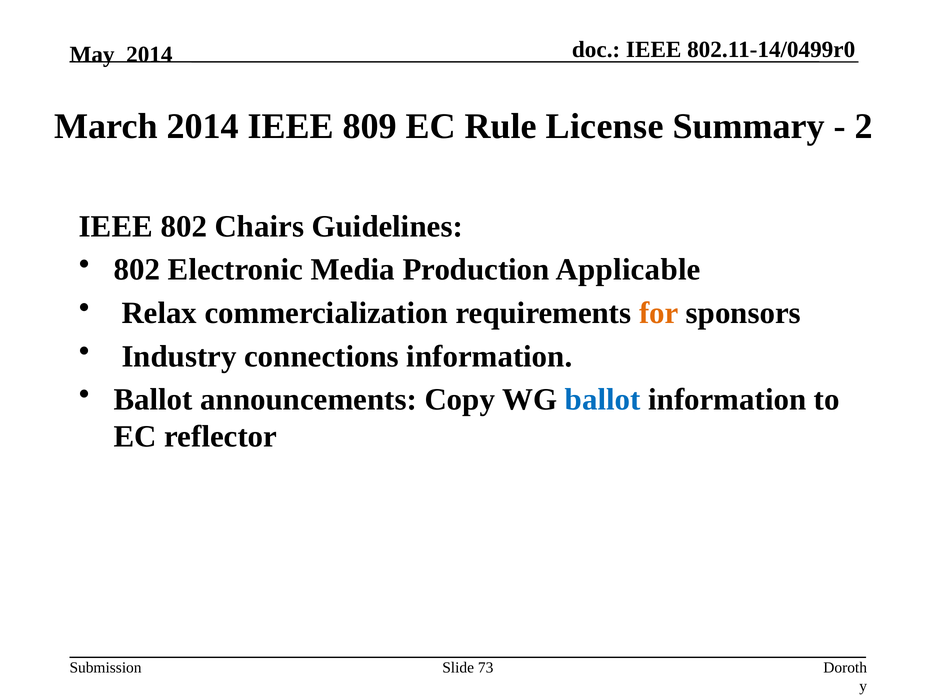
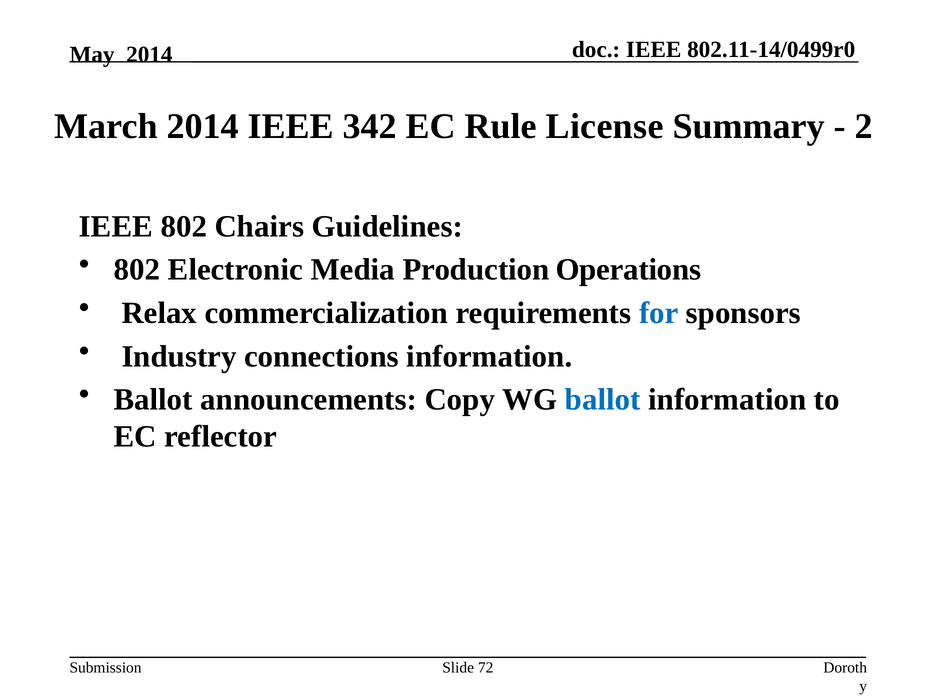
809: 809 -> 342 (370, 126)
Applicable: Applicable -> Operations (628, 270)
for colour: orange -> blue (659, 313)
73: 73 -> 72 (486, 668)
